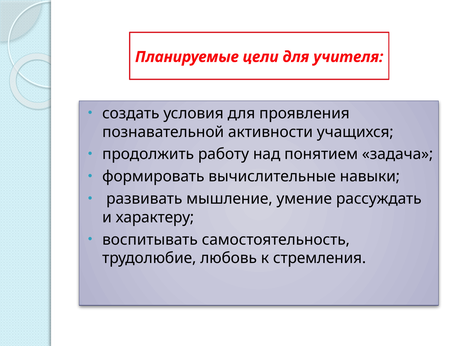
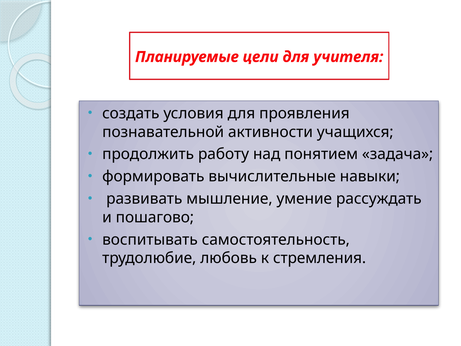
характеру: характеру -> пошагово (155, 217)
